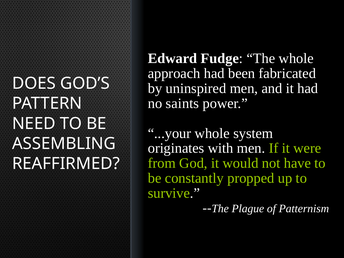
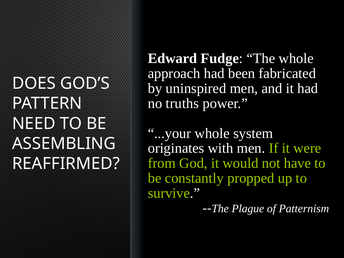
saints: saints -> truths (182, 103)
